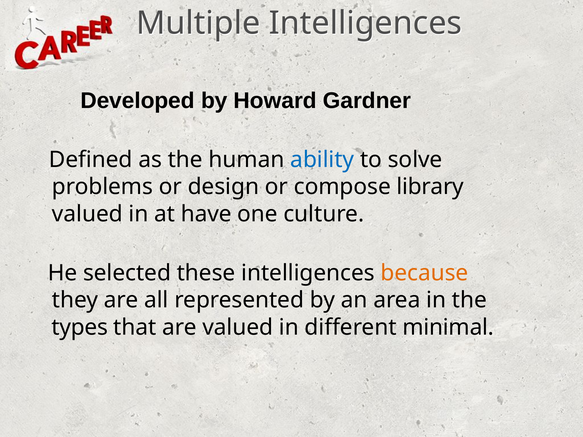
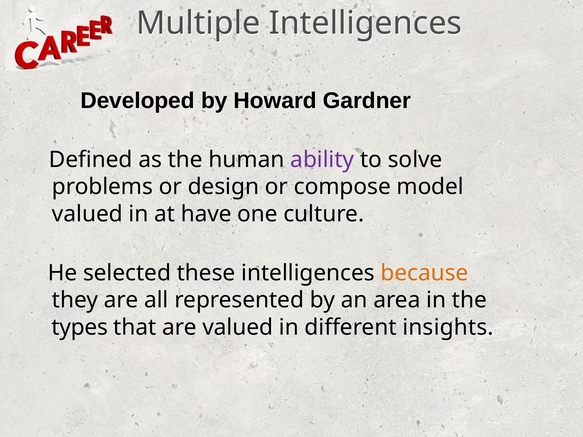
ability colour: blue -> purple (322, 160)
library: library -> model (430, 187)
minimal: minimal -> insights (448, 328)
